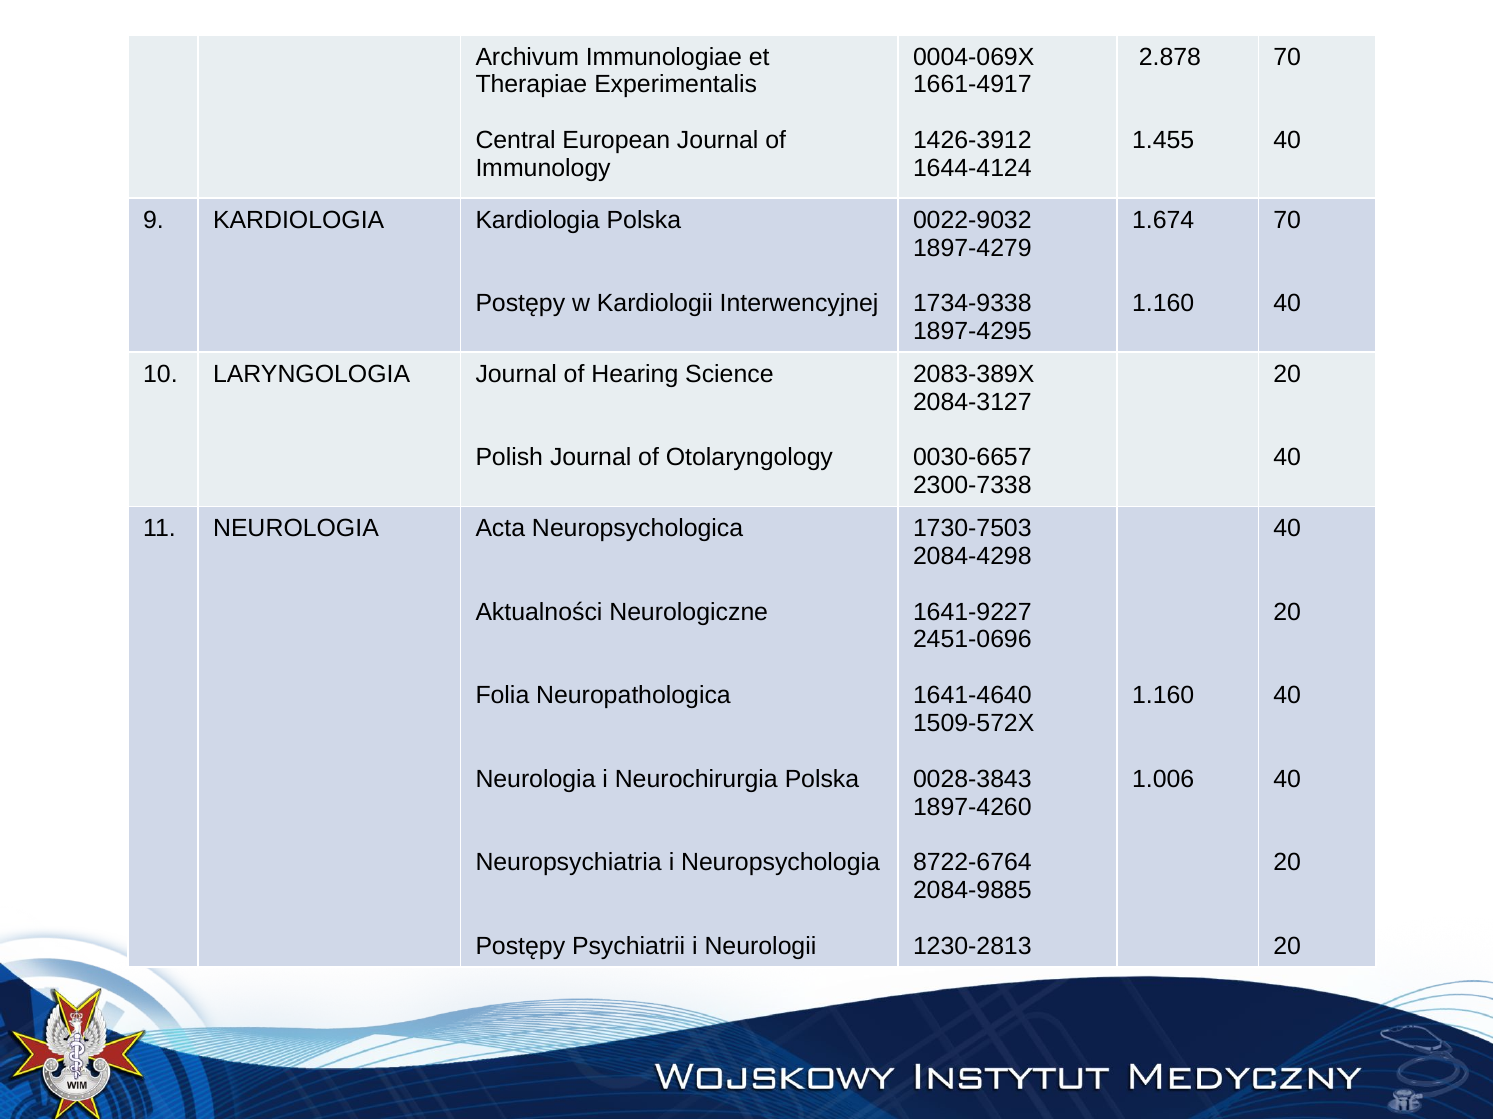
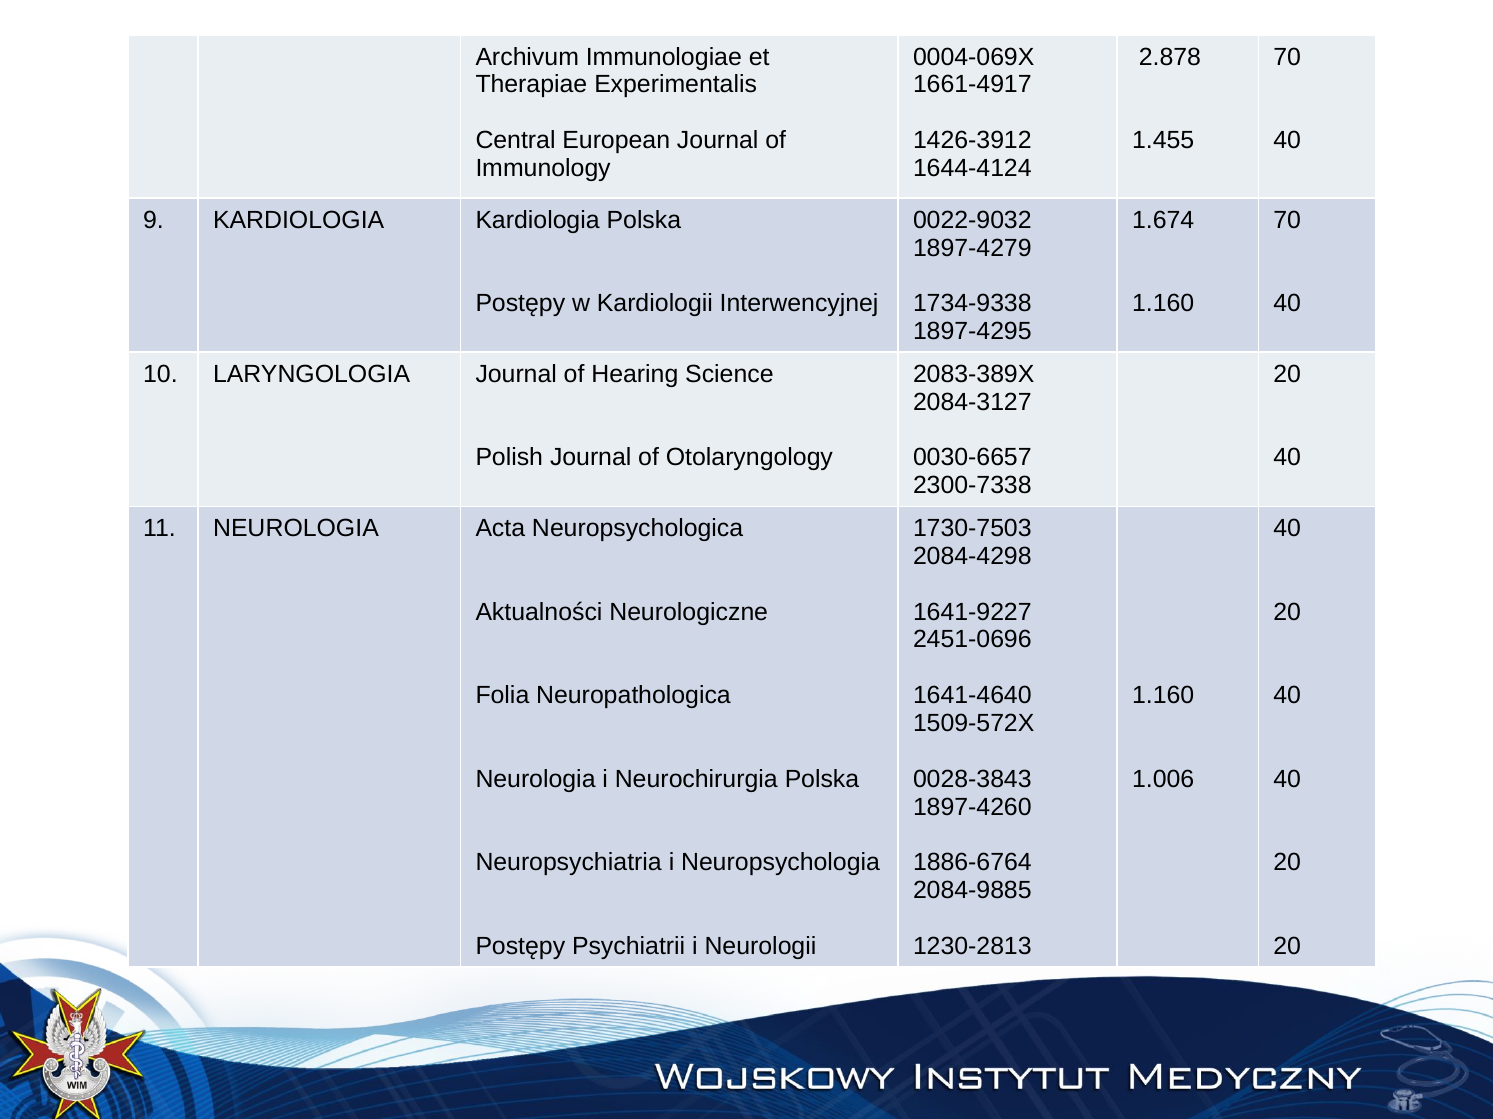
8722-6764: 8722-6764 -> 1886-6764 (972, 863)
